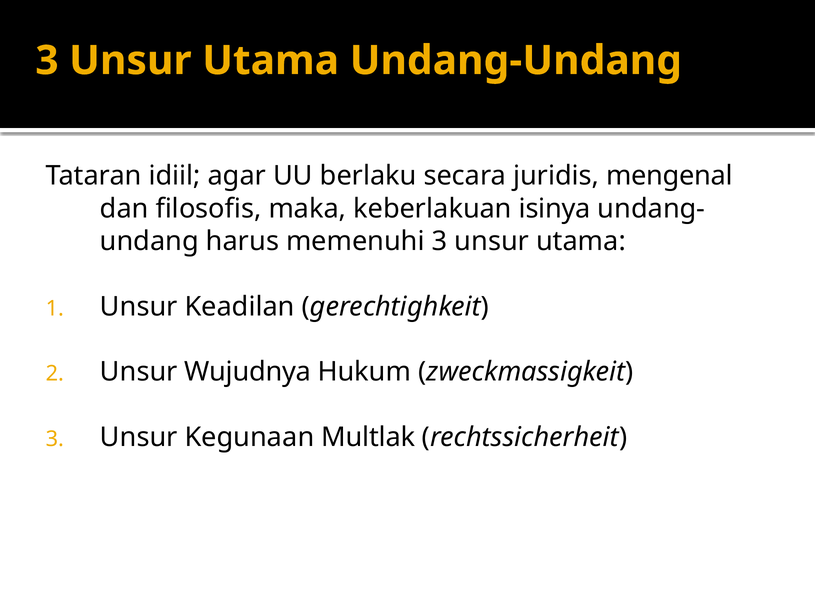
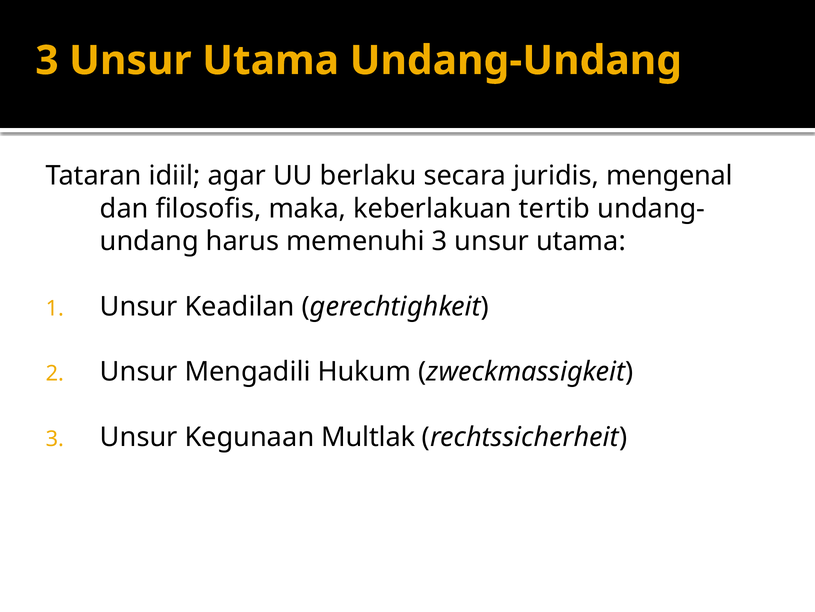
isinya: isinya -> tertib (555, 208)
Wujudnya: Wujudnya -> Mengadili (248, 371)
